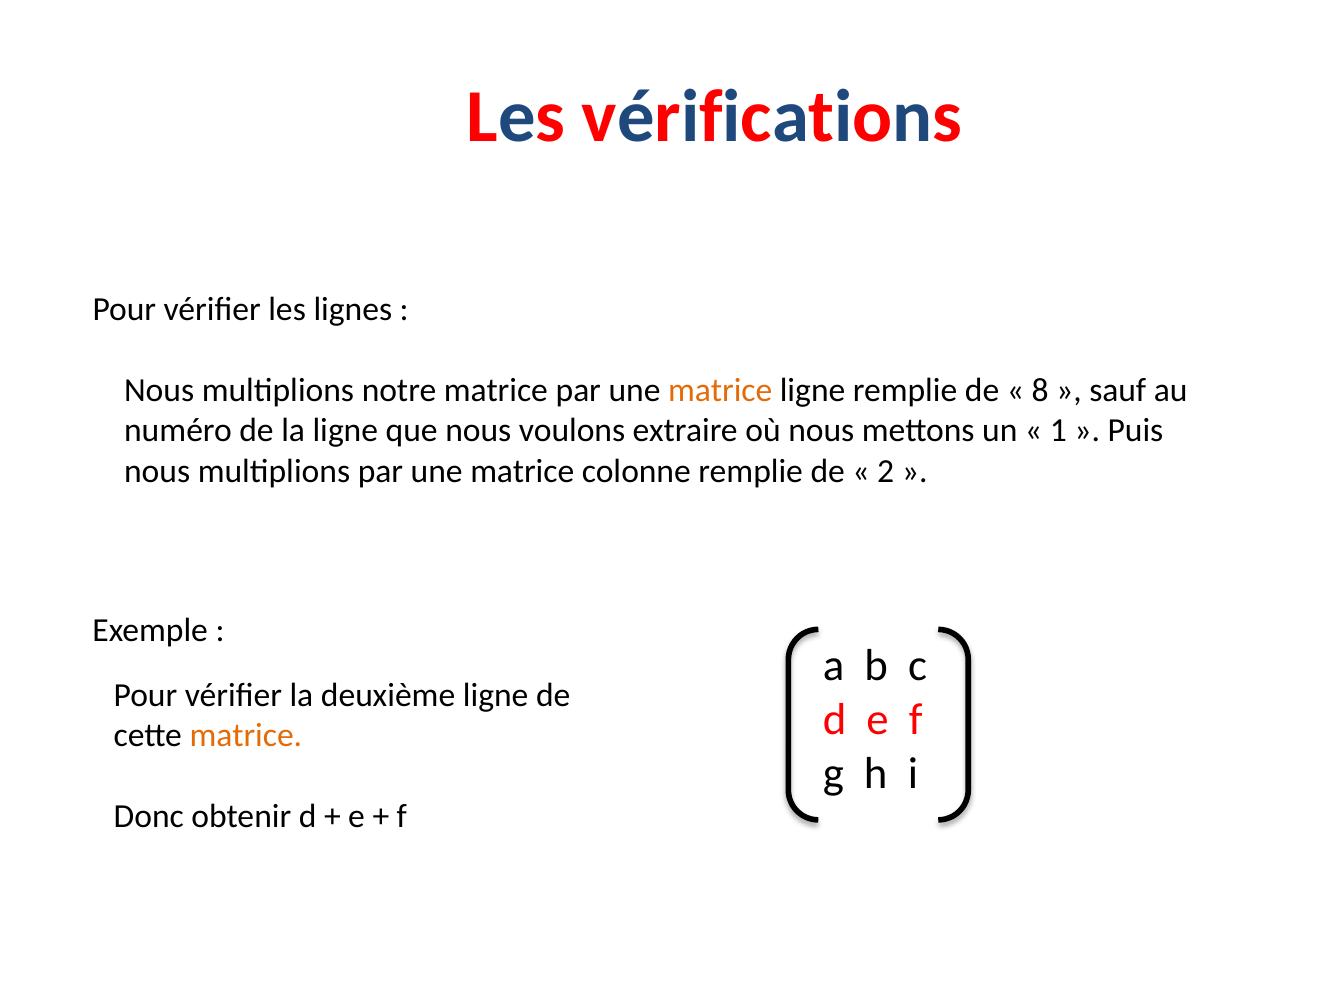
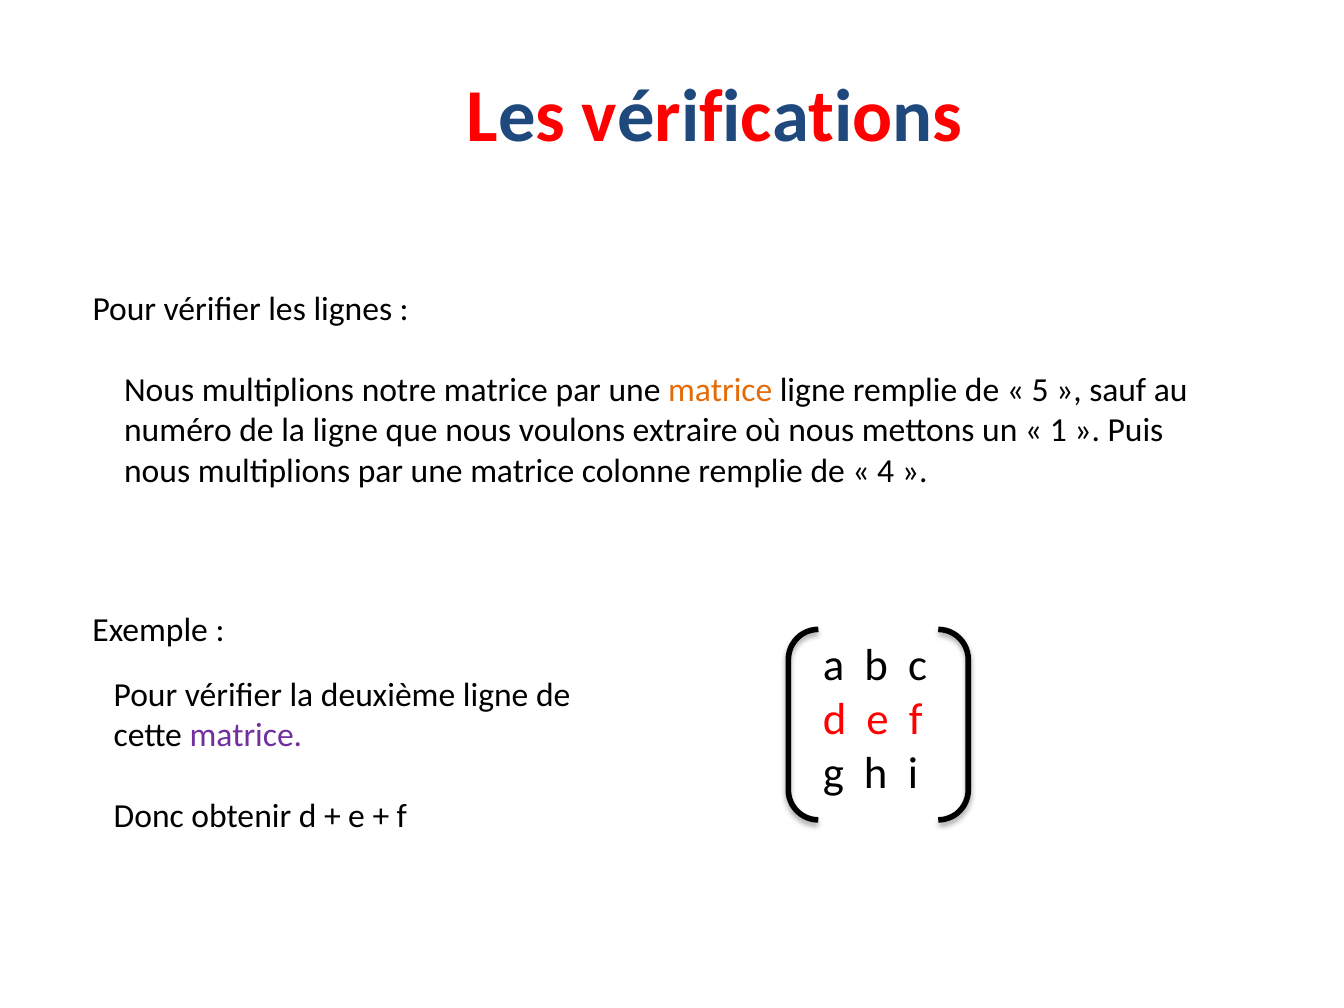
8: 8 -> 5 (1040, 390)
2: 2 -> 4 (886, 471)
matrice colour: orange -> purple (246, 736)
